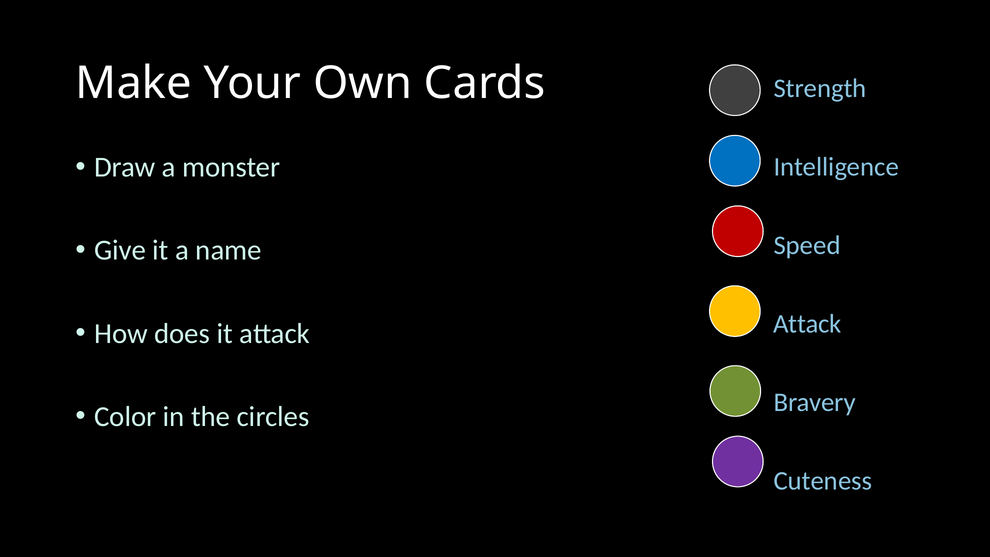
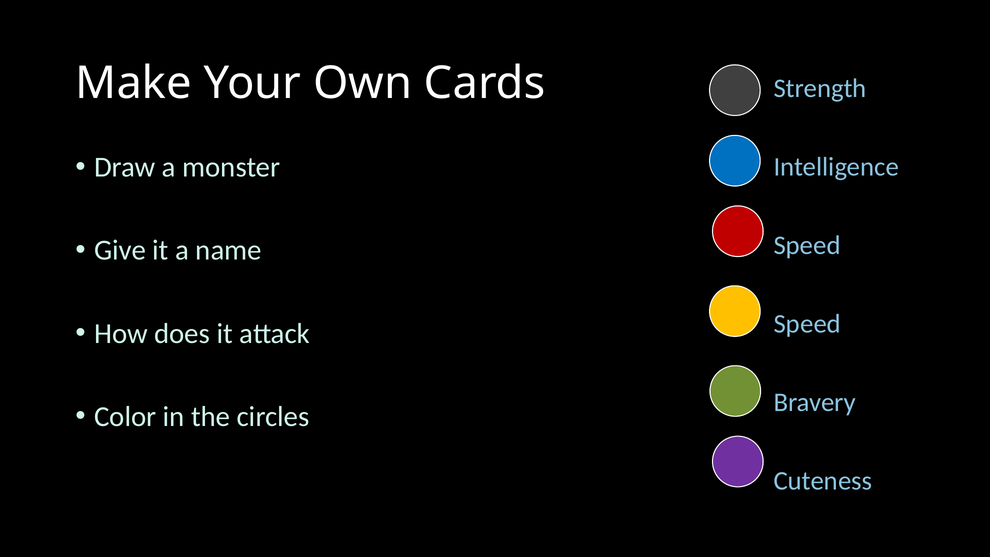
Attack: Attack -> Speed (807, 324)
